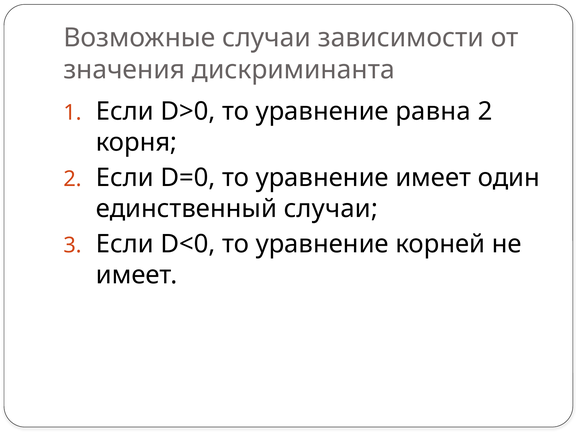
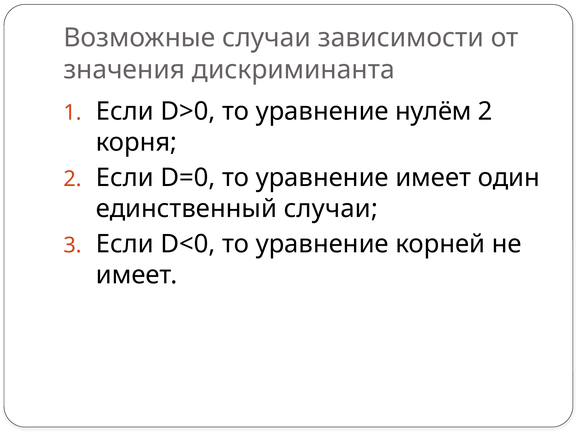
равна: равна -> нулём (433, 111)
